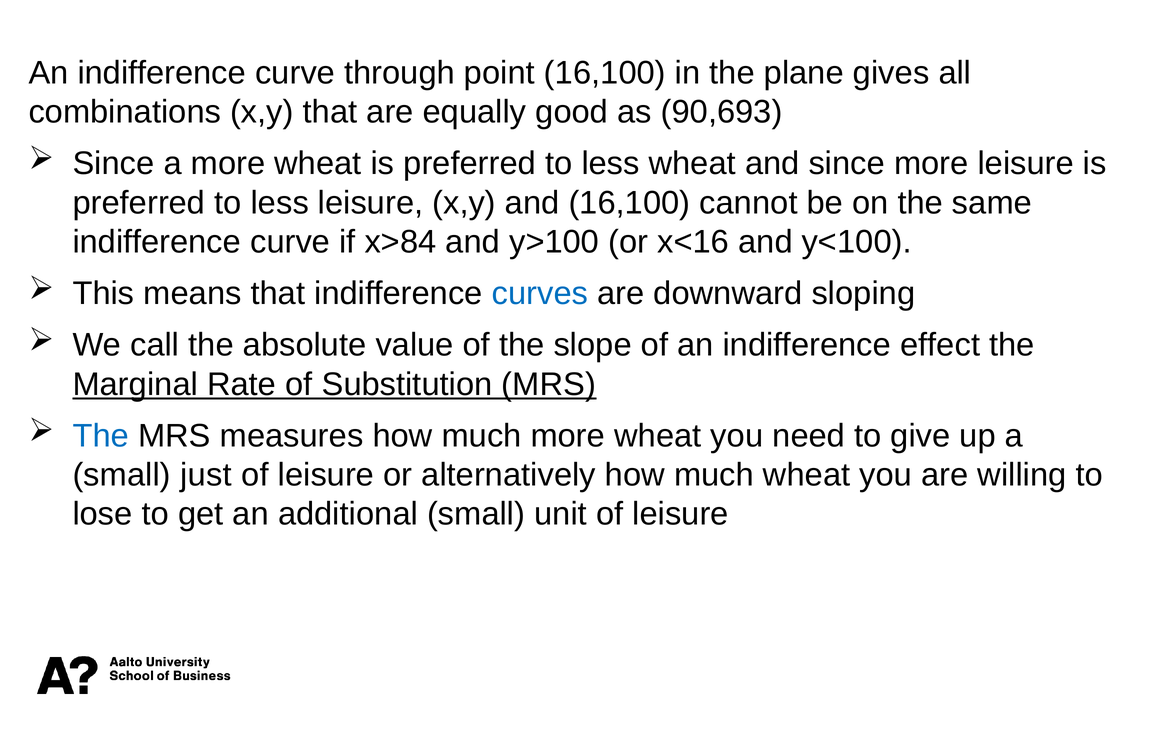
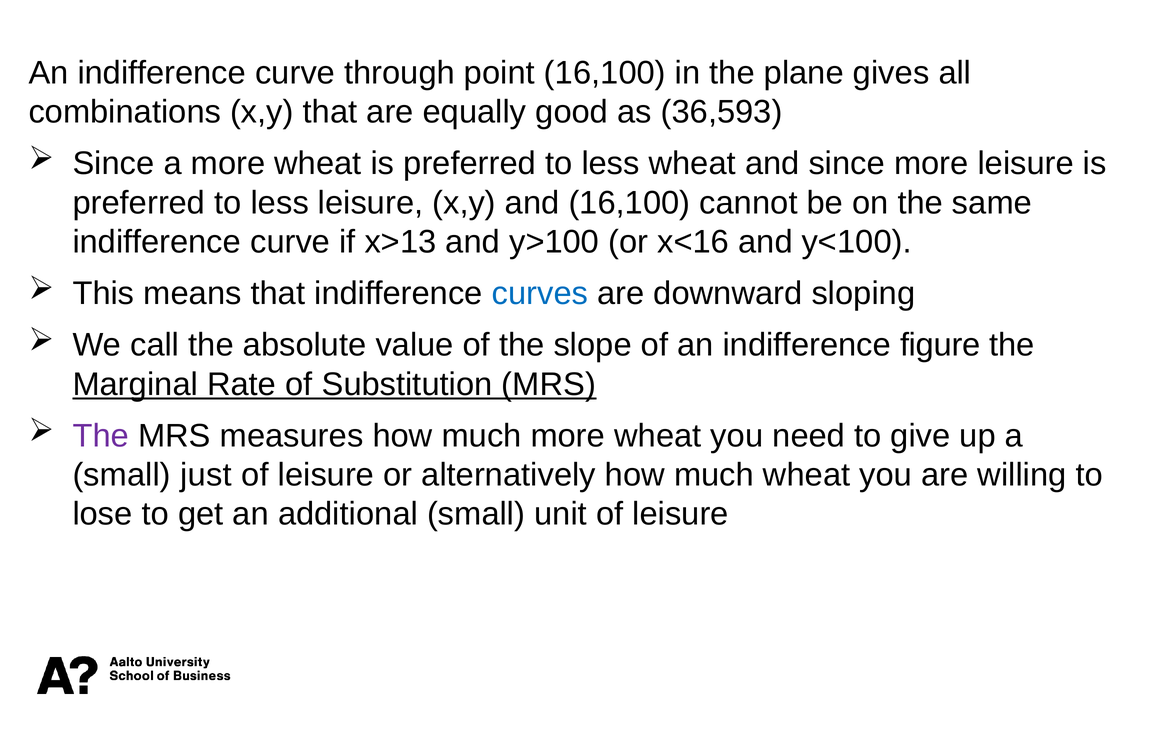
90,693: 90,693 -> 36,593 (722, 112)
x>84: x>84 -> x>13 (401, 242)
effect: effect -> figure (940, 345)
The colour: blue -> purple (101, 436)
